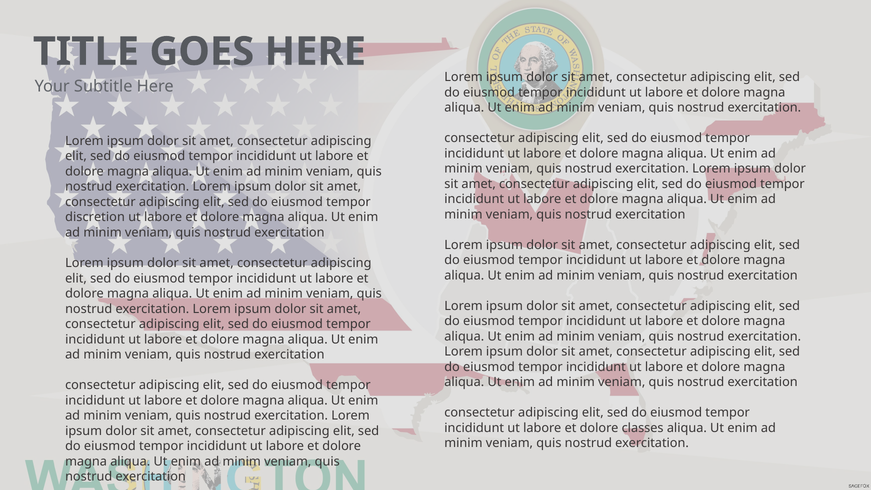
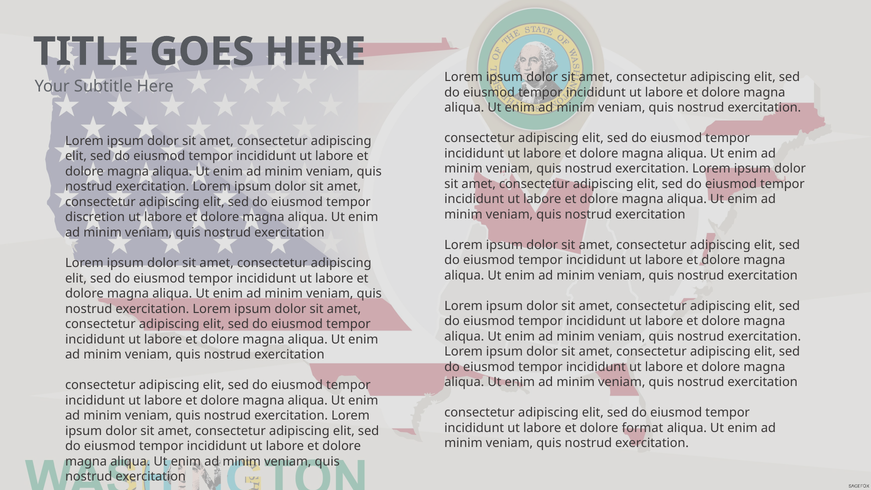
classes: classes -> format (643, 428)
